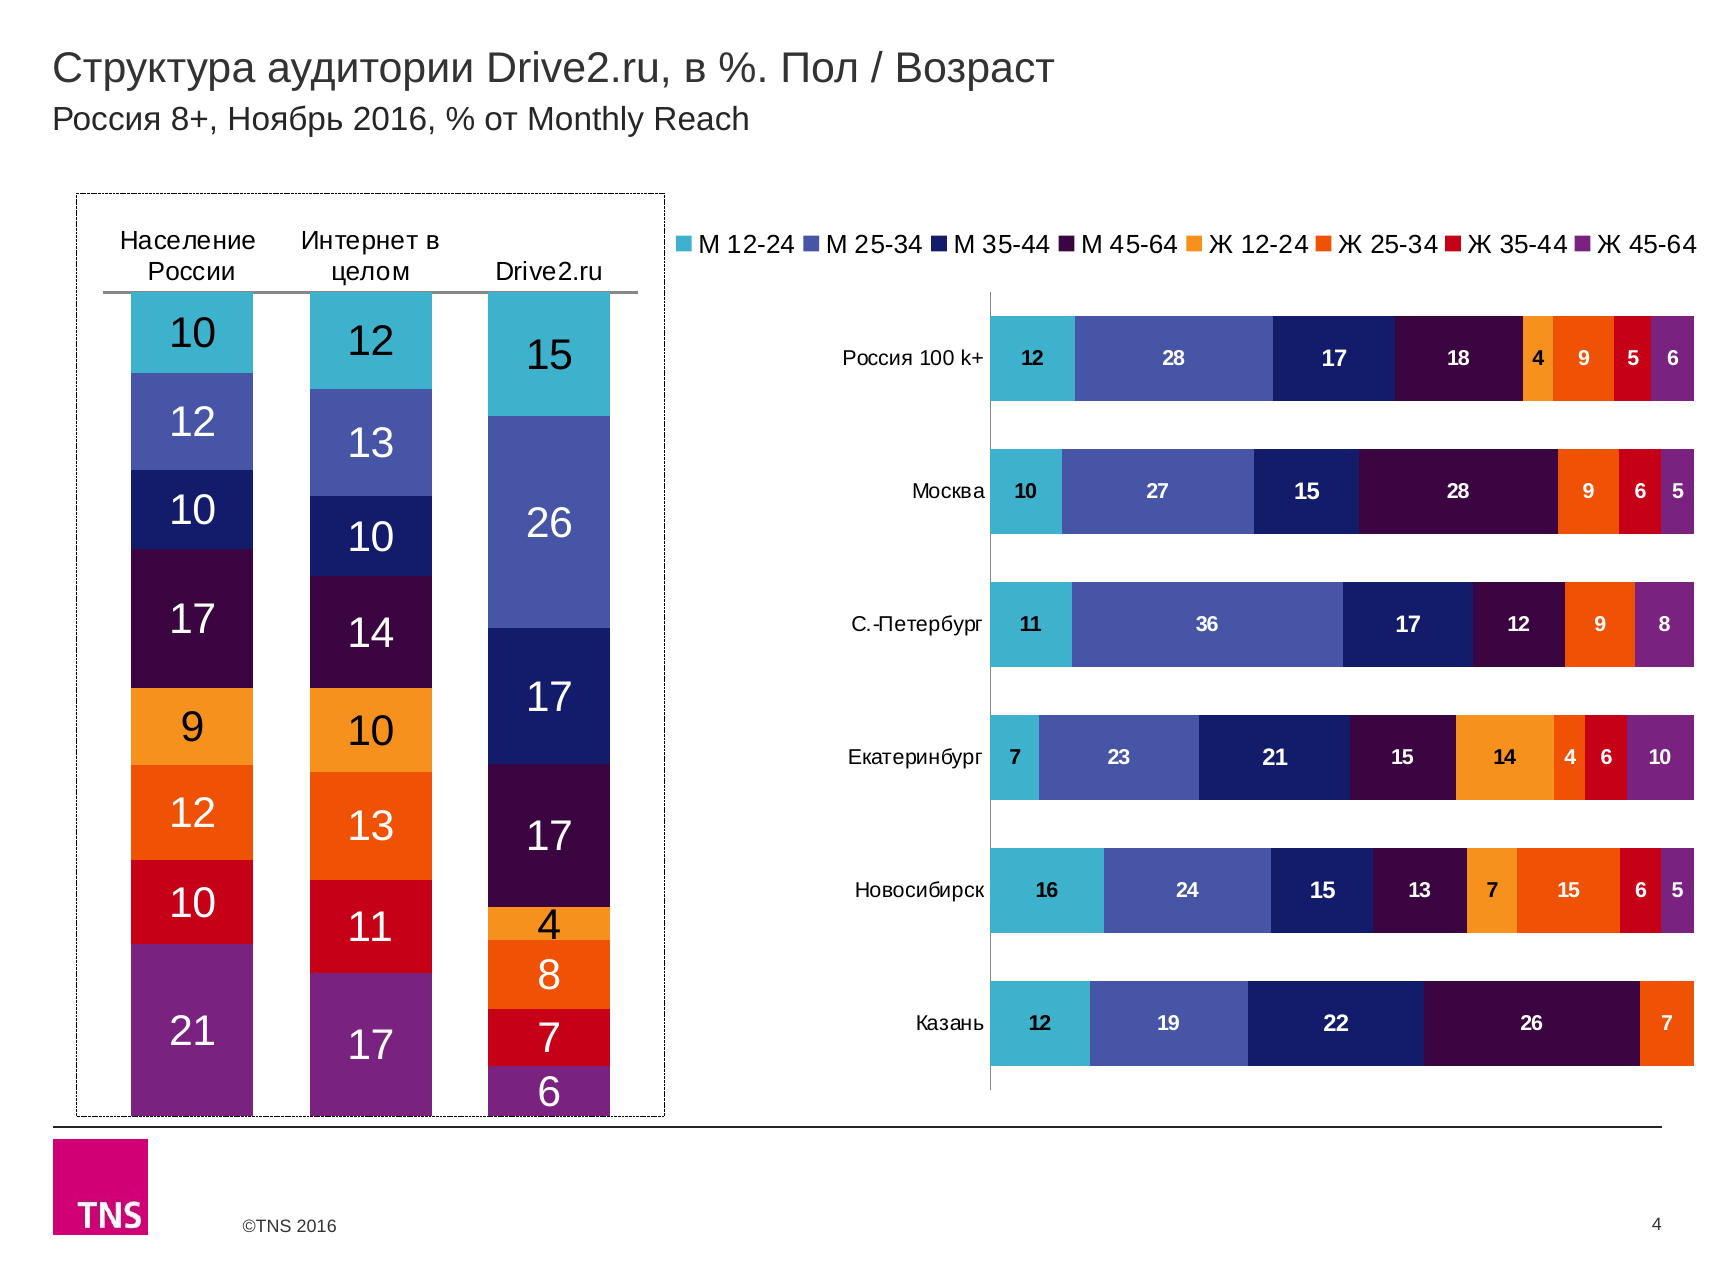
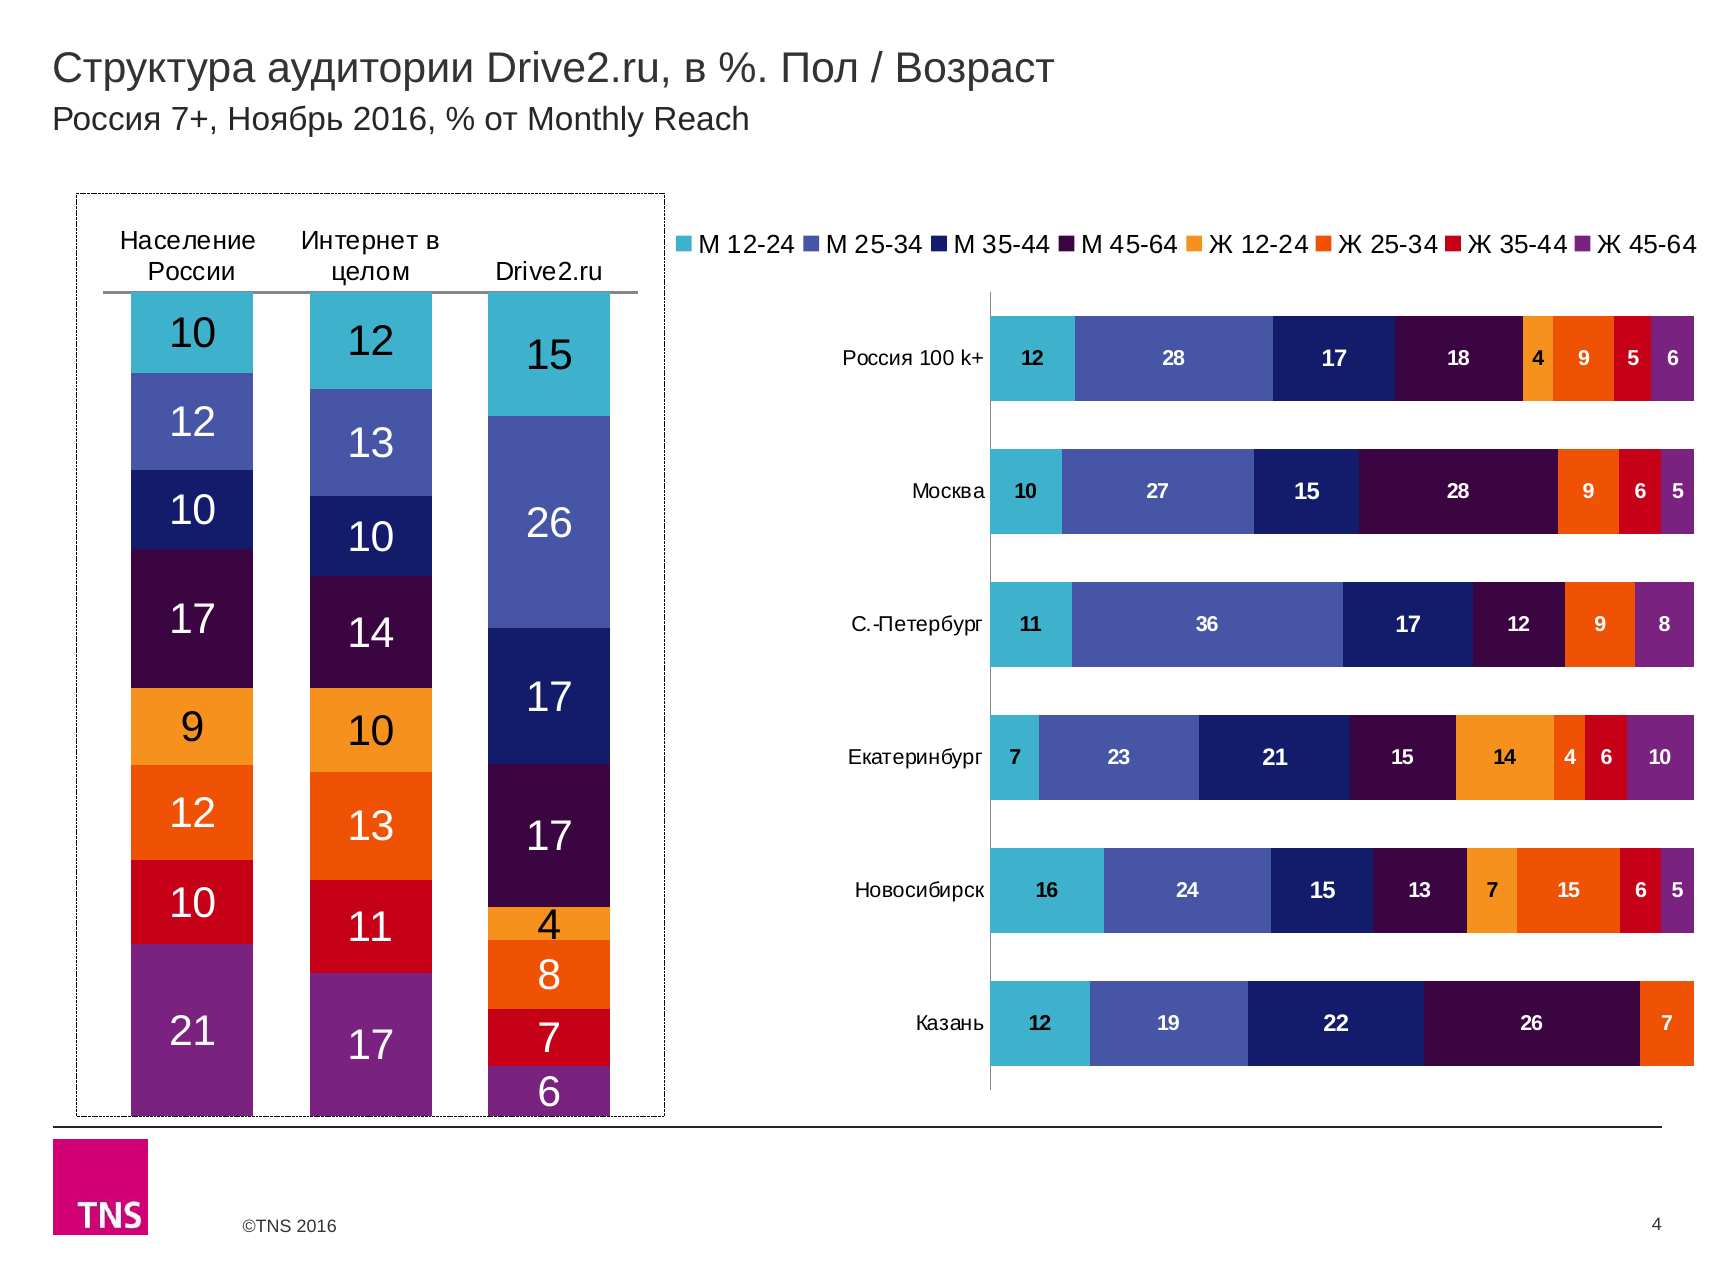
8+: 8+ -> 7+ (195, 120)
